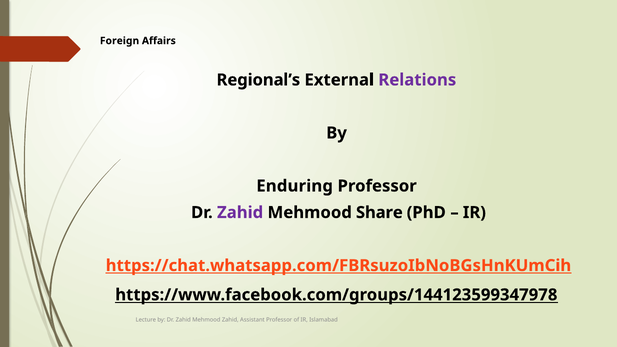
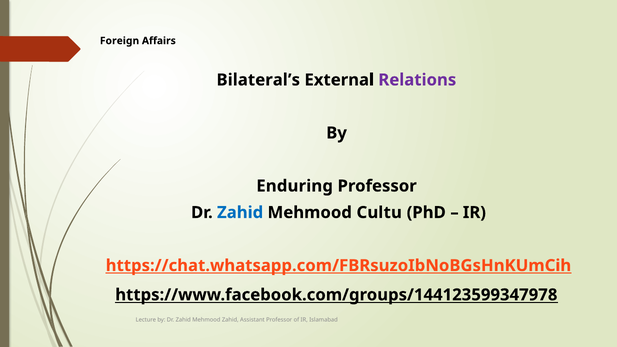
Regional’s: Regional’s -> Bilateral’s (258, 80)
Zahid colour: purple -> blue (240, 213)
Share: Share -> Cultu (379, 213)
